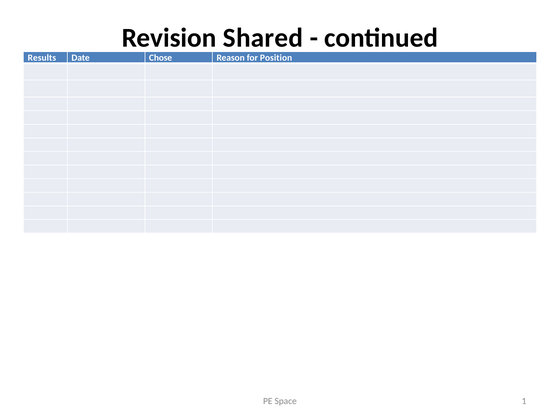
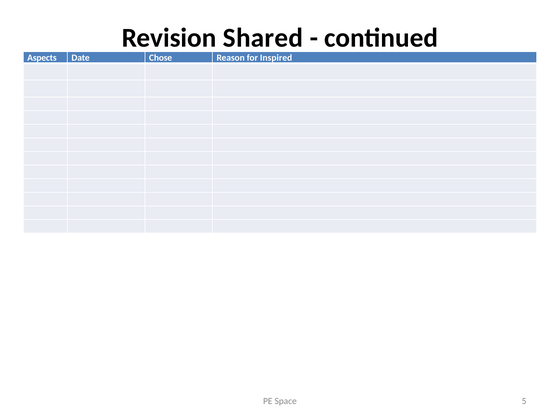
Results: Results -> Aspects (42, 58)
Position: Position -> Inspired (276, 58)
1: 1 -> 5 (524, 401)
